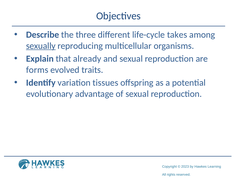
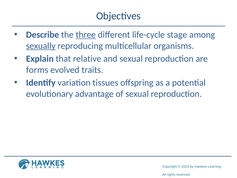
three underline: none -> present (86, 35)
takes: takes -> stage (177, 35)
already: already -> relative (87, 59)
